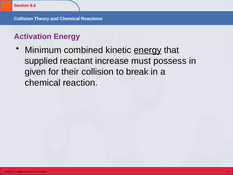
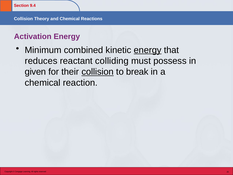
supplied: supplied -> reduces (41, 61)
increase: increase -> colliding (112, 61)
collision underline: none -> present (98, 72)
